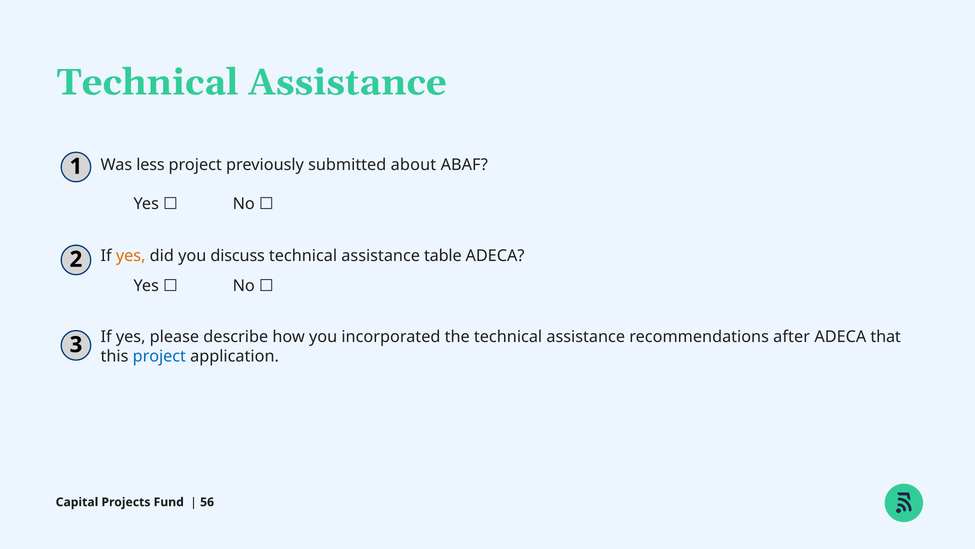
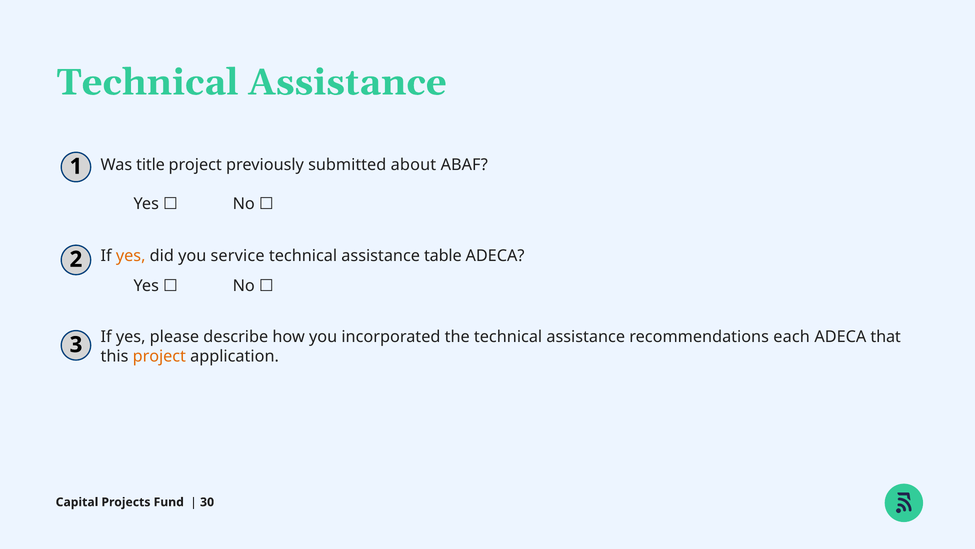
less: less -> title (151, 165)
discuss: discuss -> service (238, 256)
after: after -> each (792, 336)
project colour: blue -> orange (159, 356)
56: 56 -> 30 (207, 502)
